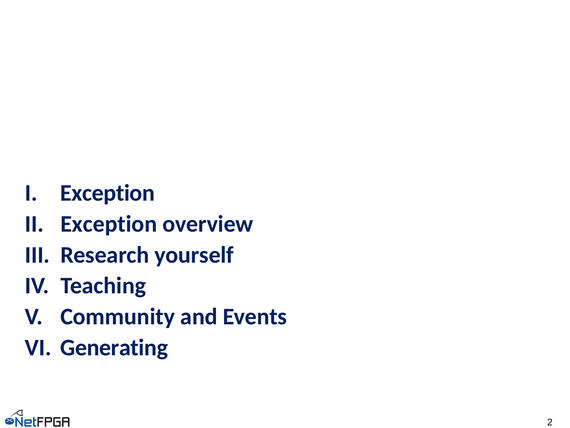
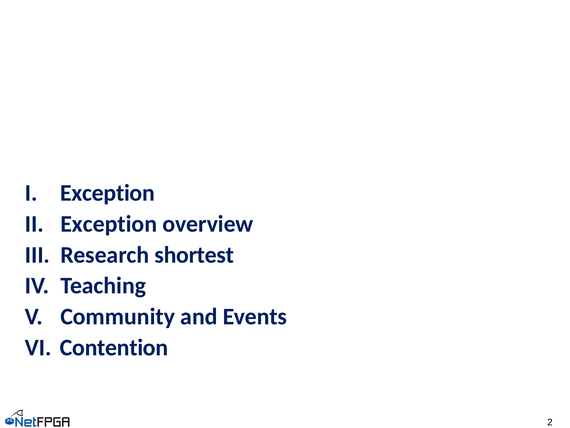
yourself: yourself -> shortest (194, 255)
Generating: Generating -> Contention (114, 347)
